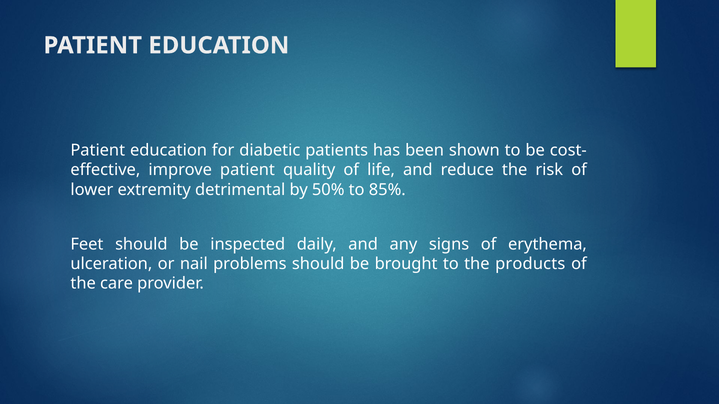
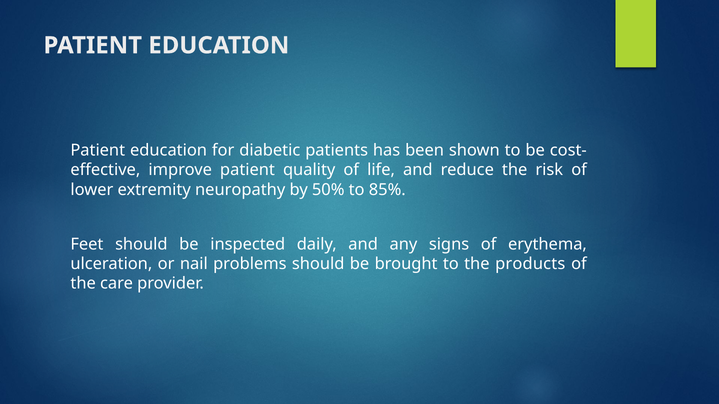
detrimental: detrimental -> neuropathy (240, 190)
